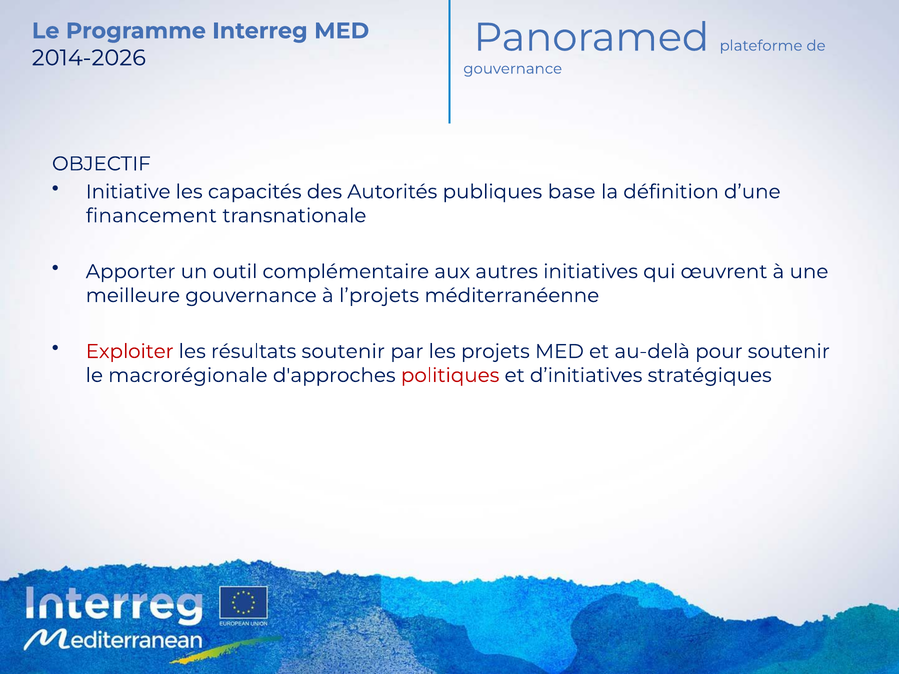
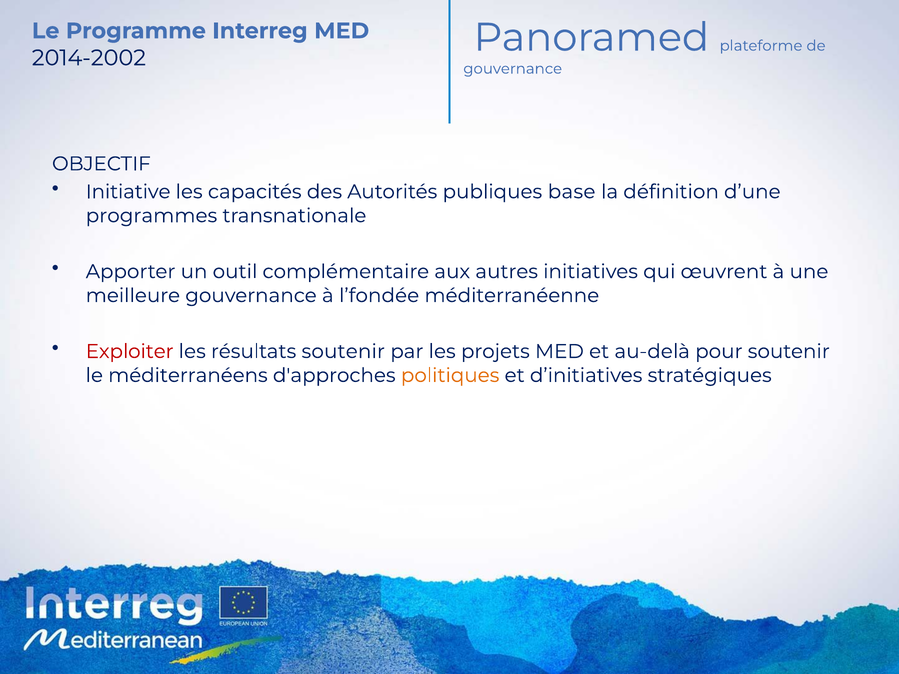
2014-2026: 2014-2026 -> 2014-2002 (89, 58)
financement: financement -> programmes (151, 216)
l’projets: l’projets -> l’fondée (379, 296)
macrorégionale: macrorégionale -> méditerranéens (188, 376)
politiques colour: red -> orange (450, 376)
